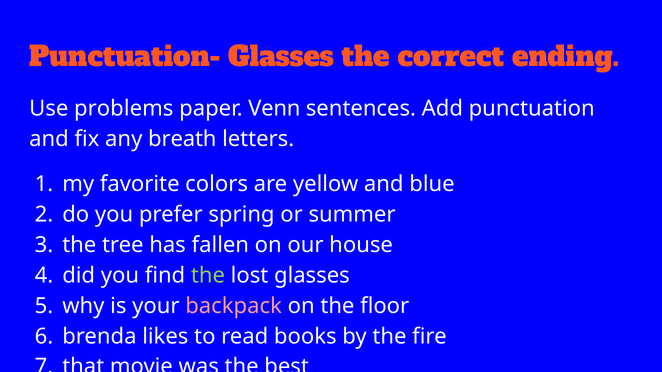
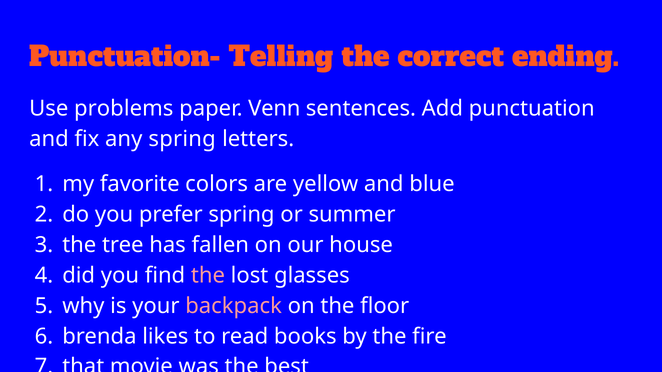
Punctuation- Glasses: Glasses -> Telling (281, 57)
any breath: breath -> spring (182, 139)
the colour: light green -> pink (208, 276)
